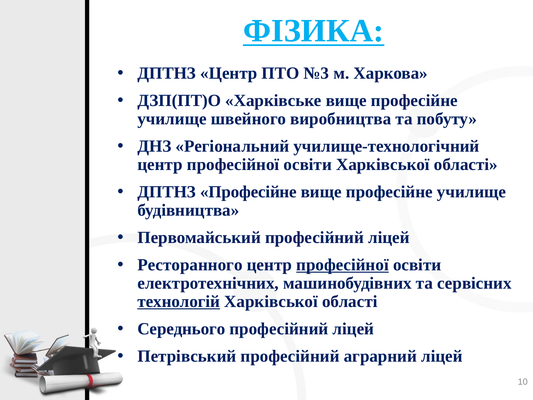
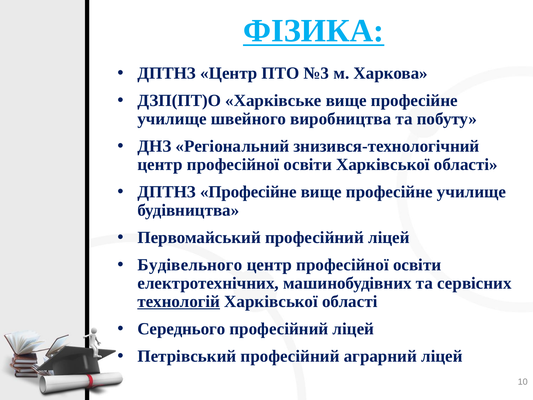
училище-технологічний: училище-технологічний -> знизився-технологічний (386, 146)
Ресторанного: Ресторанного -> Будівельного (190, 265)
професійної underline: present -> none (343, 265)
